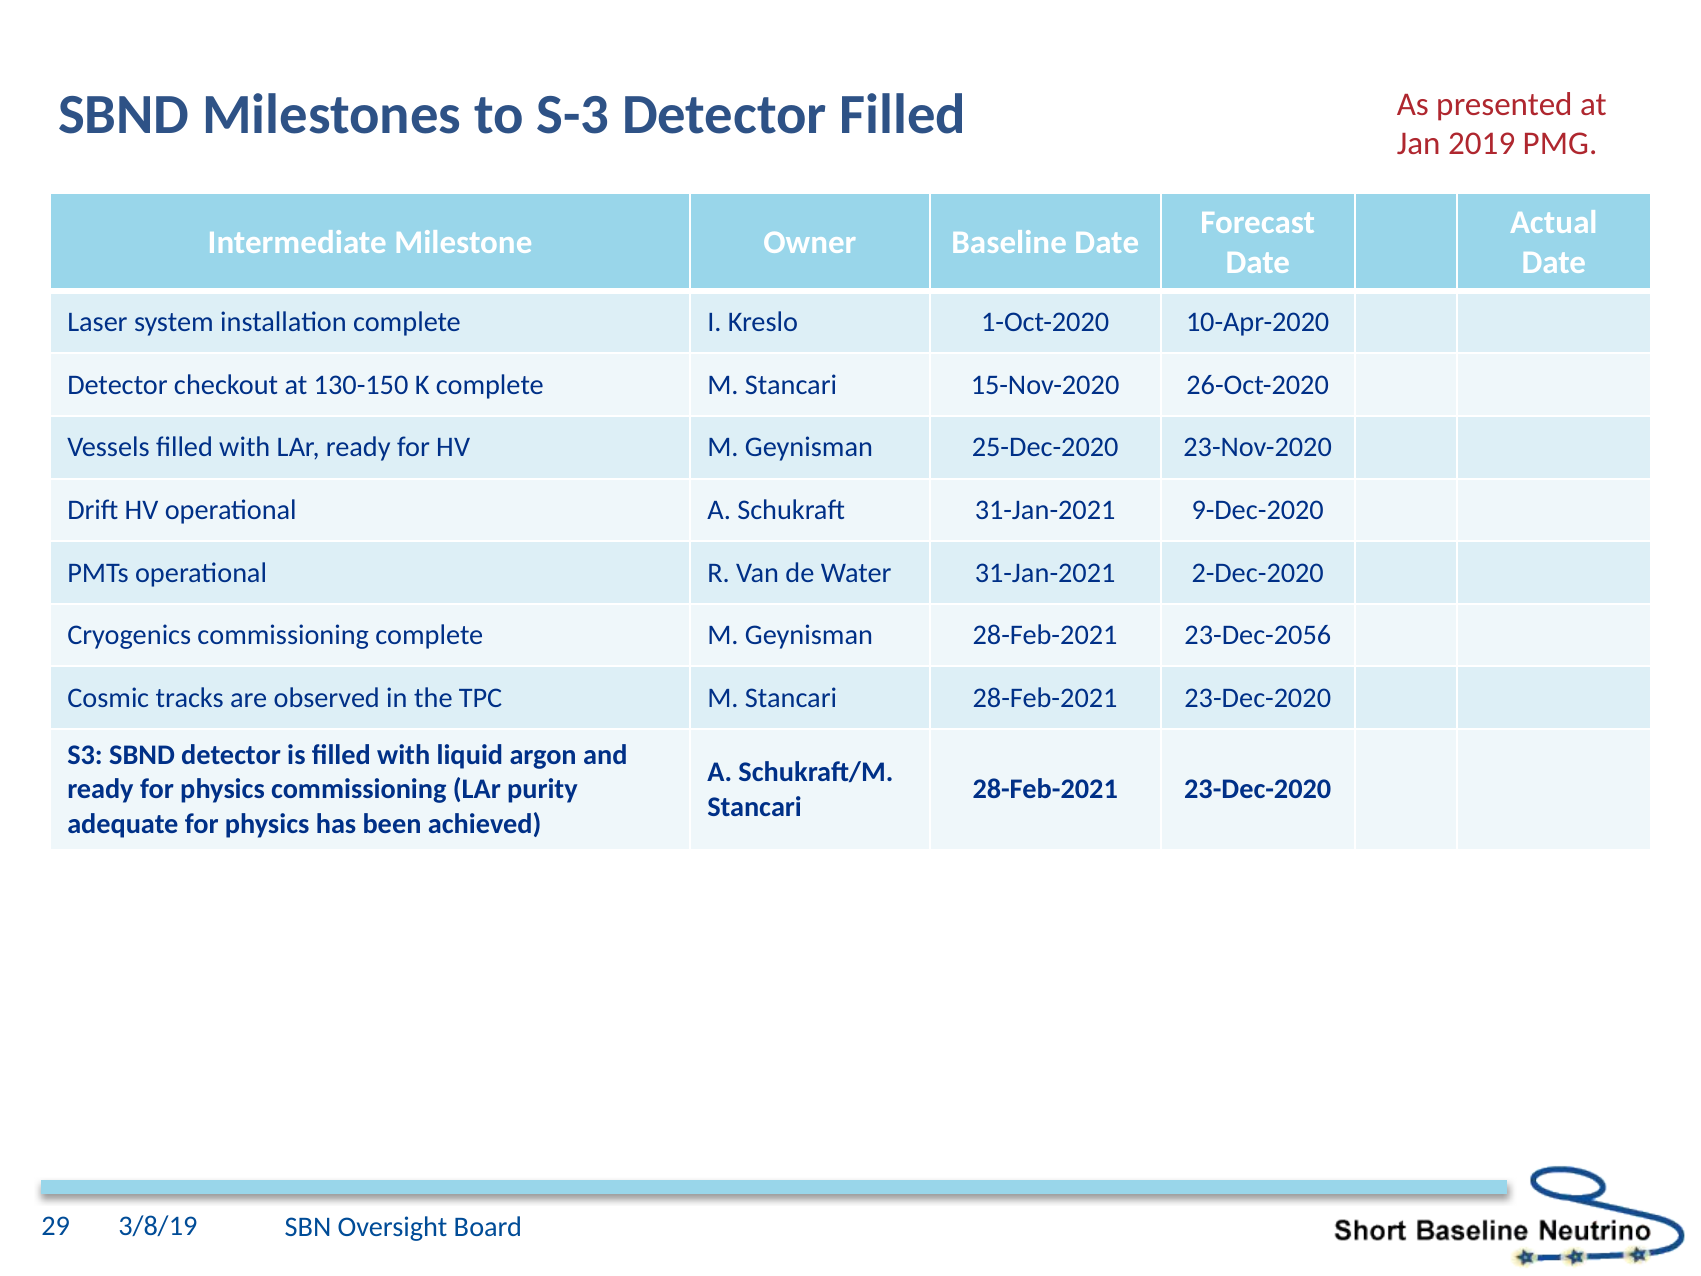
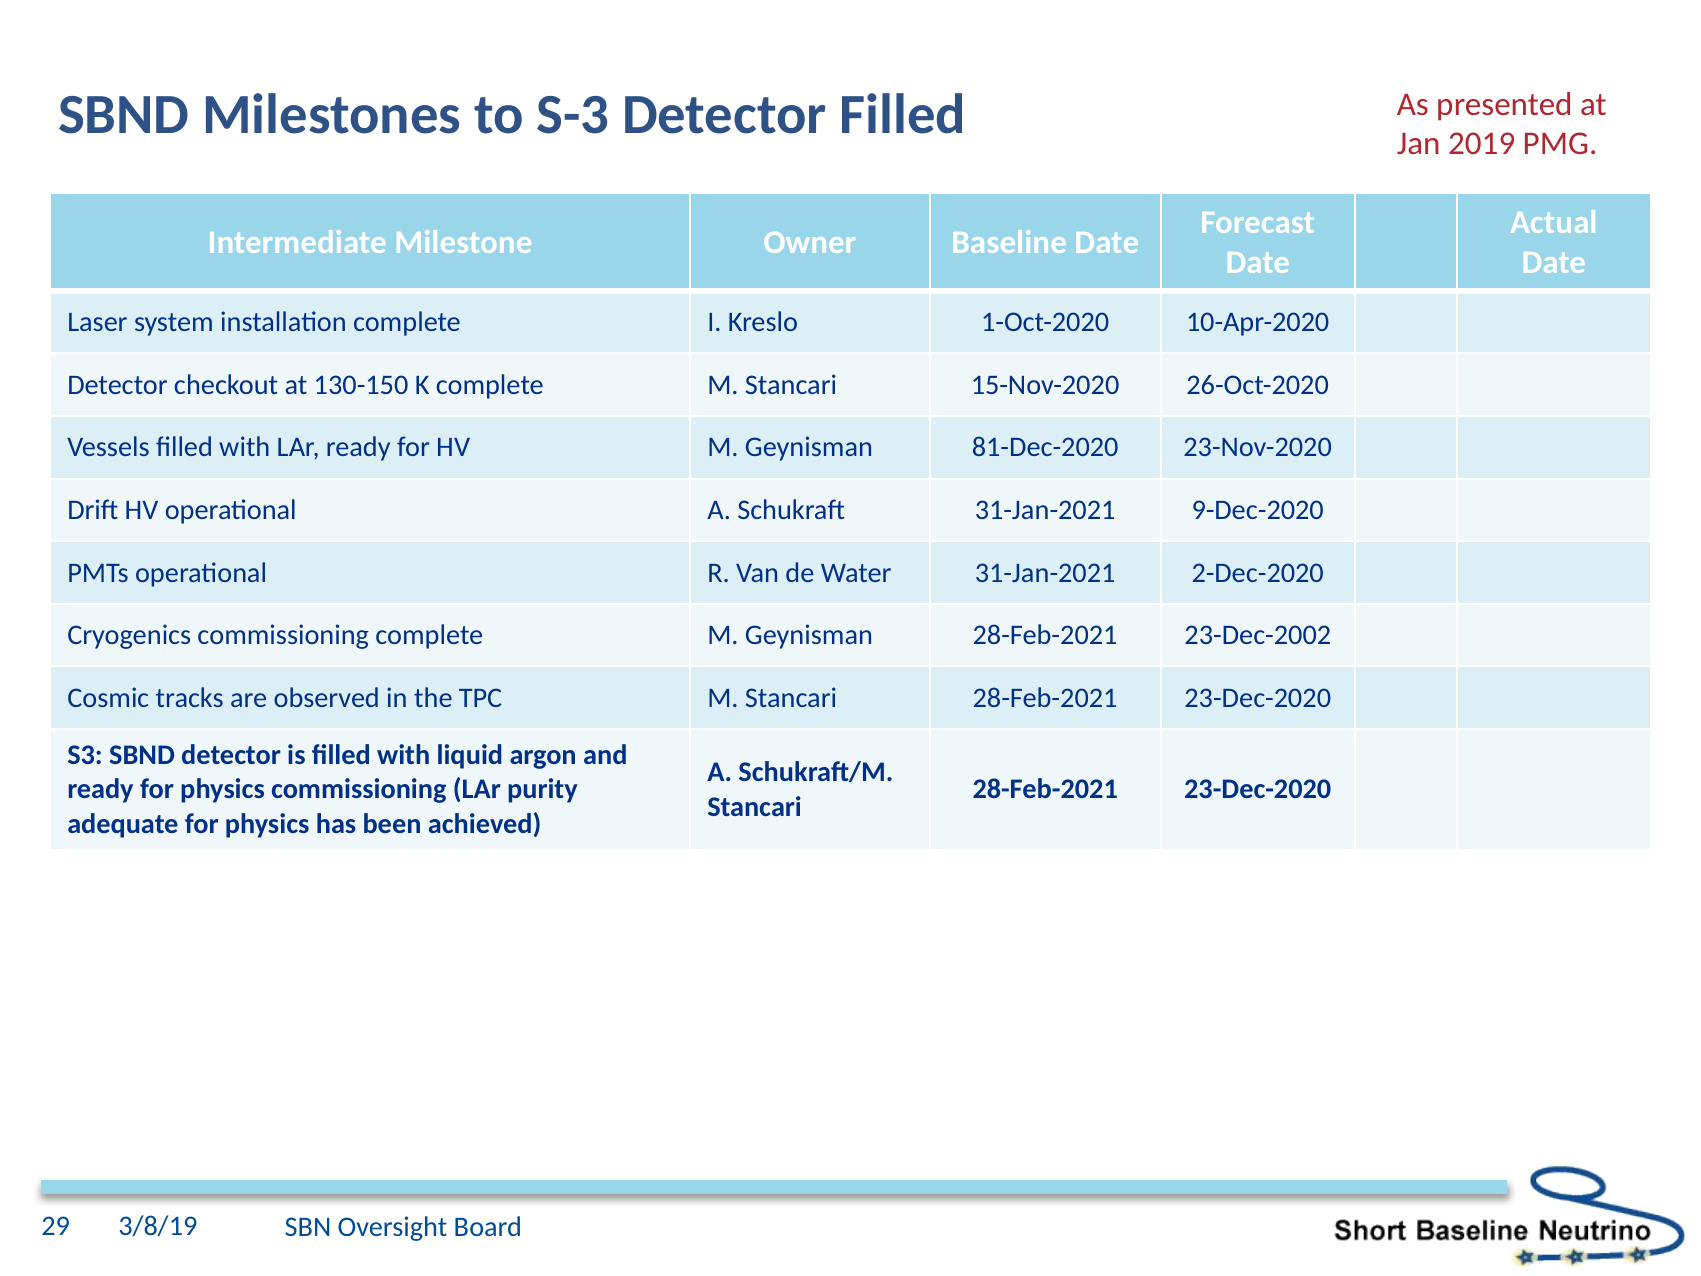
25-Dec-2020: 25-Dec-2020 -> 81-Dec-2020 (1045, 447)
23-Dec-2056: 23-Dec-2056 -> 23-Dec-2002 (1258, 635)
